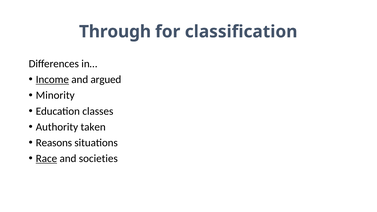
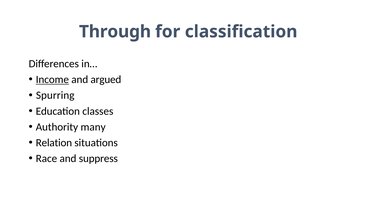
Minority: Minority -> Spurring (55, 95)
taken: taken -> many (93, 127)
Reasons: Reasons -> Relation (54, 143)
Race underline: present -> none (46, 159)
societies: societies -> suppress (98, 159)
